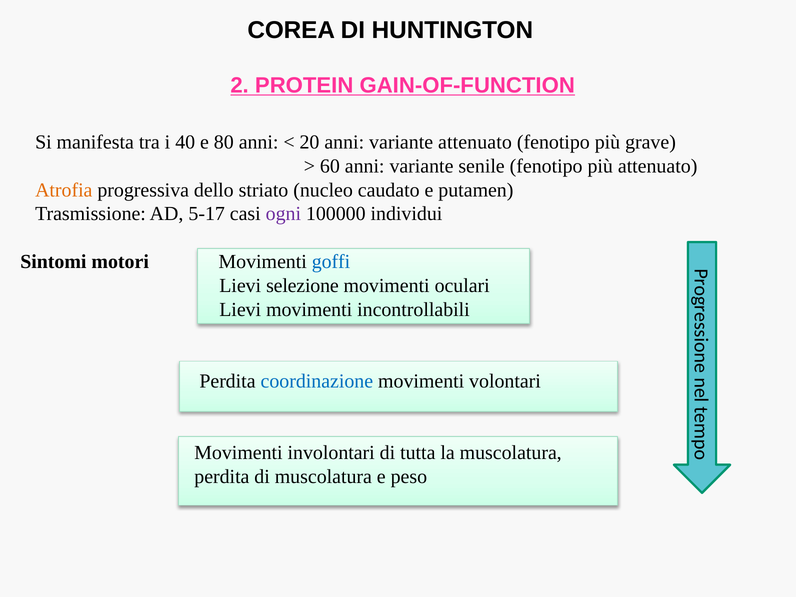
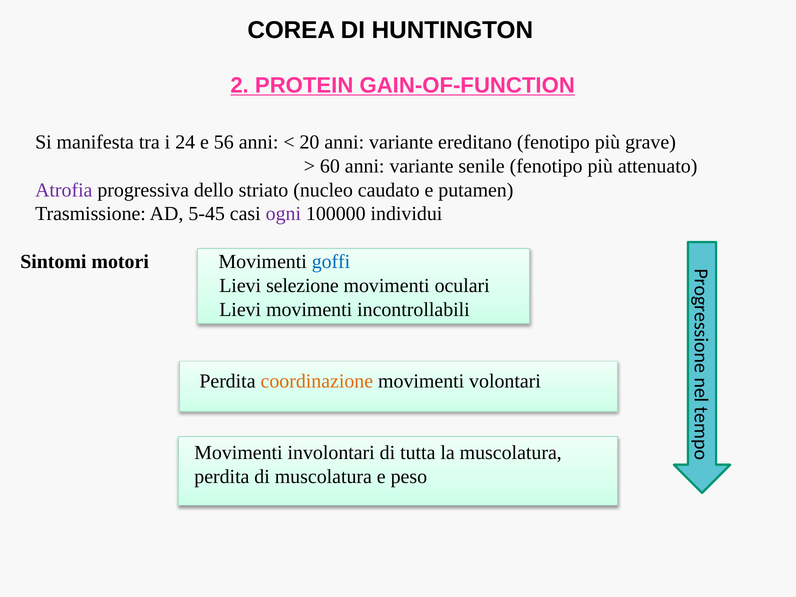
40: 40 -> 24 (185, 142)
80: 80 -> 56 (224, 142)
variante attenuato: attenuato -> ereditano (475, 142)
Atrofia colour: orange -> purple (64, 190)
5-17: 5-17 -> 5-45 (207, 214)
coordinazione colour: blue -> orange (317, 381)
